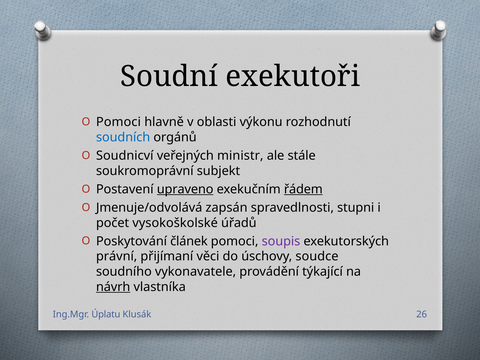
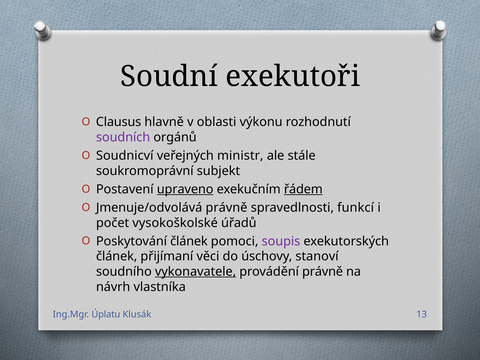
Pomoci: Pomoci -> Clausus (119, 122)
soudních colour: blue -> purple (123, 137)
Jmenuje/odvolává zapsán: zapsán -> právně (227, 208)
stupni: stupni -> funkcí (356, 208)
právní: právní -> článek (117, 256)
soudce: soudce -> stanoví (317, 256)
vykonavatele underline: none -> present (196, 272)
provádění týkající: týkající -> právně (323, 272)
návrh underline: present -> none (113, 287)
26: 26 -> 13 (422, 314)
